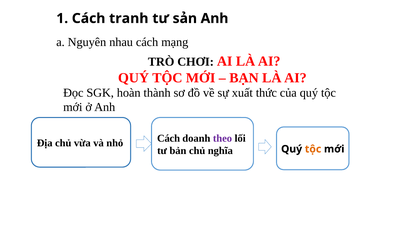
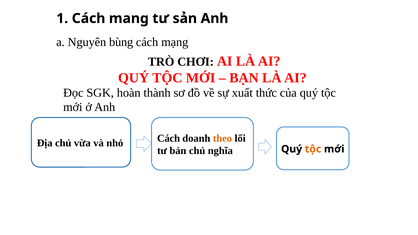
tranh: tranh -> mang (129, 18)
nhau: nhau -> bùng (121, 42)
theo colour: purple -> orange (222, 138)
